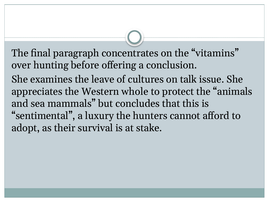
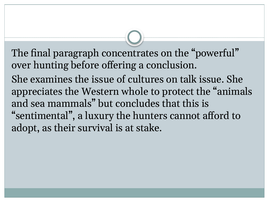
vitamins: vitamins -> powerful (215, 53)
the leave: leave -> issue (103, 79)
